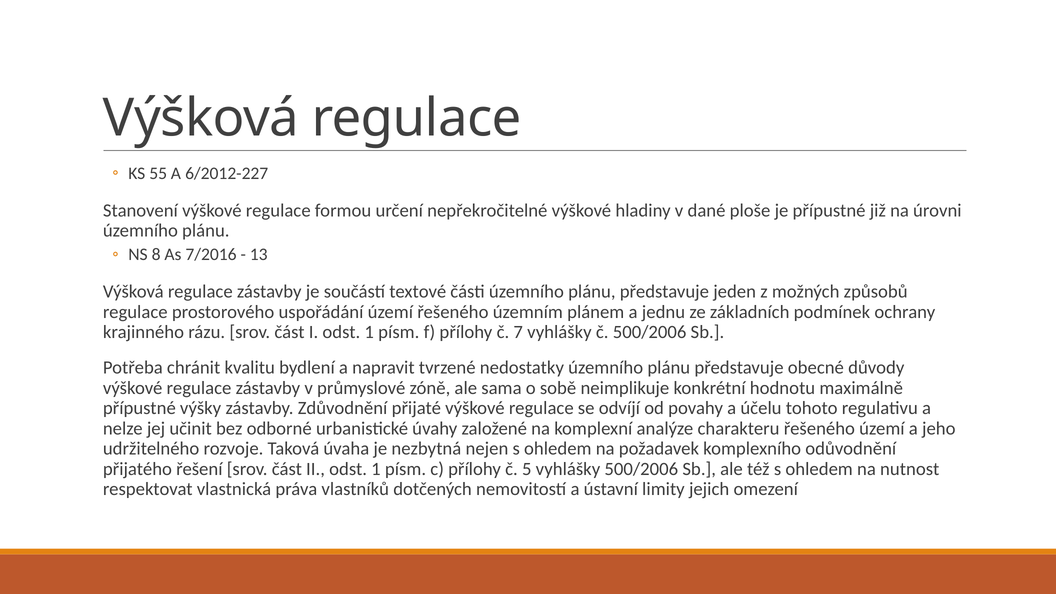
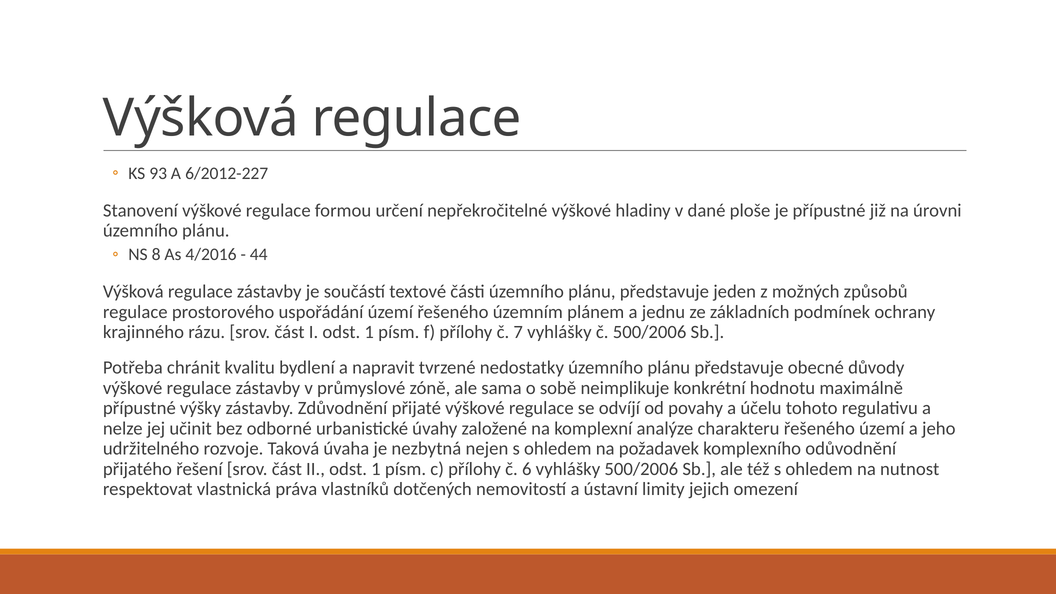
55: 55 -> 93 (158, 173)
7/2016: 7/2016 -> 4/2016 (211, 255)
13: 13 -> 44 (259, 255)
5: 5 -> 6 (527, 469)
